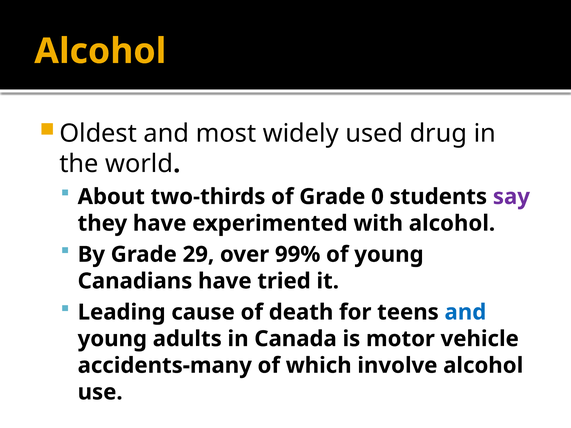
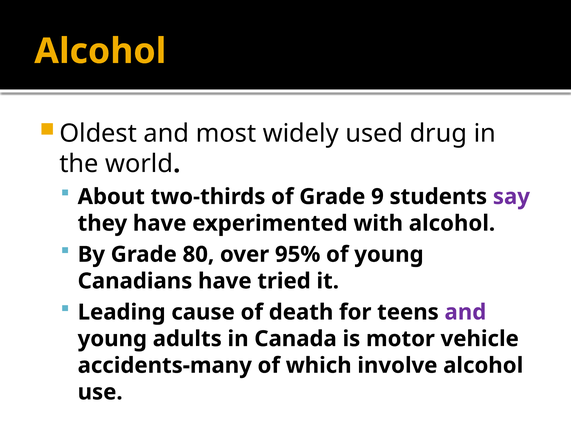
0: 0 -> 9 (377, 197)
29: 29 -> 80 (198, 255)
99%: 99% -> 95% (298, 255)
and colour: blue -> purple (465, 312)
